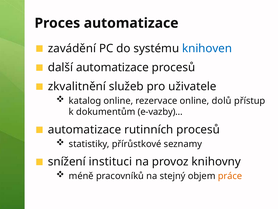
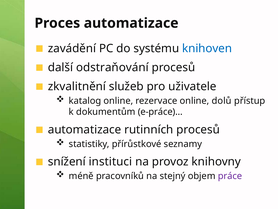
další automatizace: automatizace -> odstraňování (112, 67)
e-vazby)…: e-vazby)… -> e-práce)… (160, 112)
práce colour: orange -> purple (230, 176)
